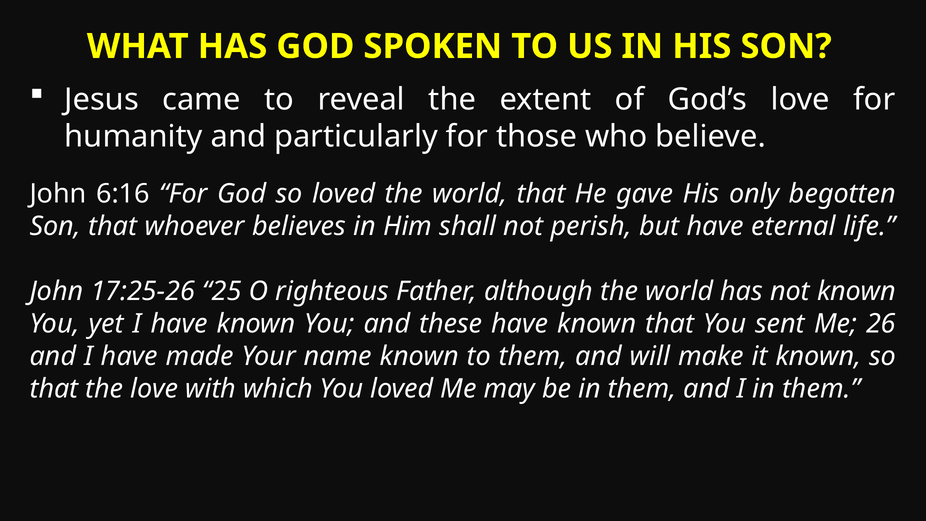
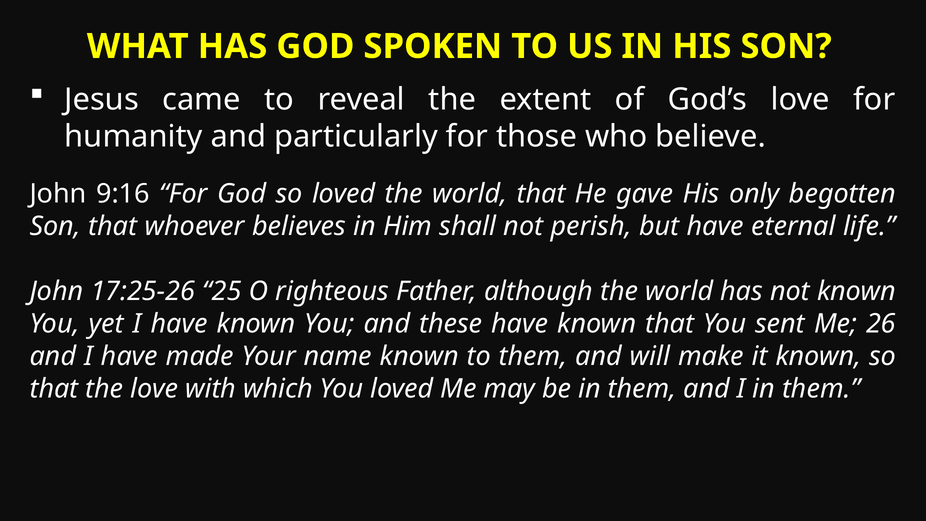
6:16: 6:16 -> 9:16 (123, 194)
